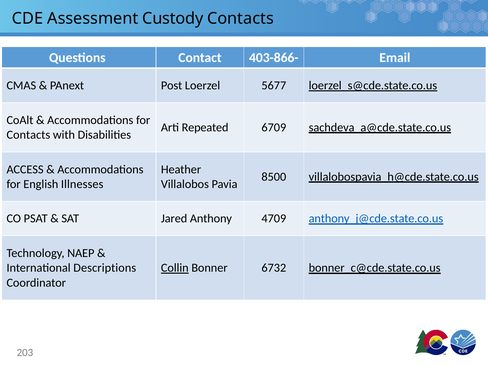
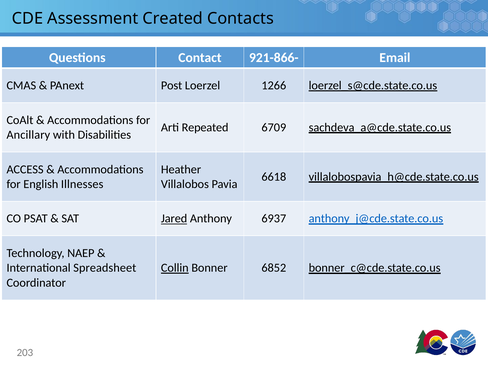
Custody: Custody -> Created (173, 18)
403-866-: 403-866- -> 921-866- (274, 58)
5677: 5677 -> 1266 (274, 86)
Contacts: Contacts -> Ancillary (28, 135)
8500: 8500 -> 6618 (274, 177)
Jared underline: none -> present (174, 219)
4709: 4709 -> 6937 (274, 219)
Descriptions: Descriptions -> Spreadsheet (105, 268)
6732: 6732 -> 6852 (274, 268)
